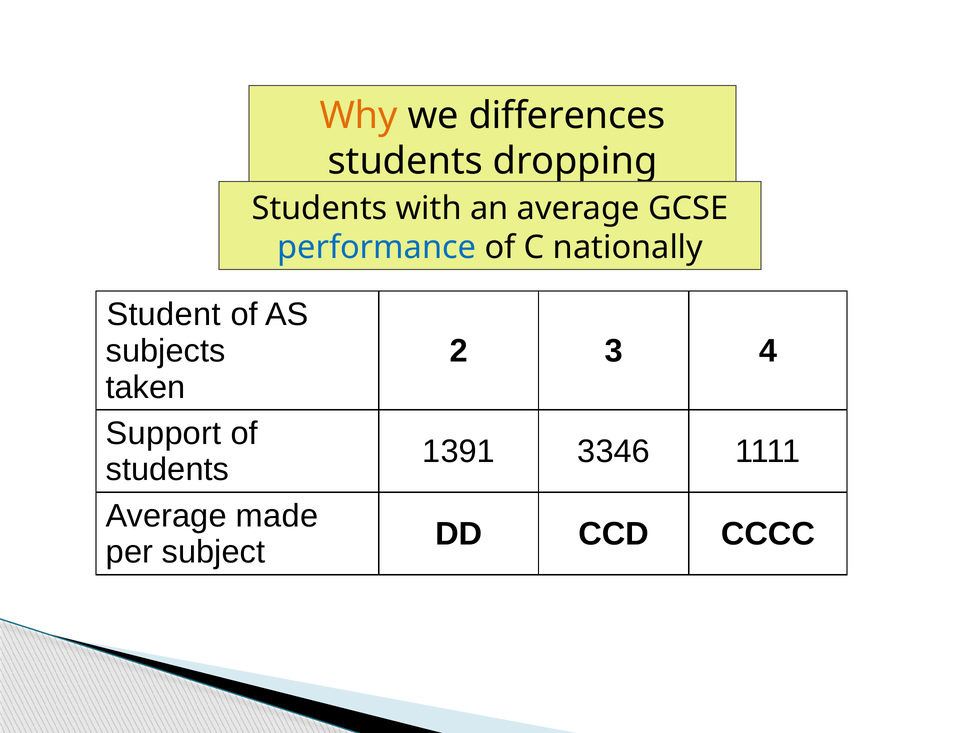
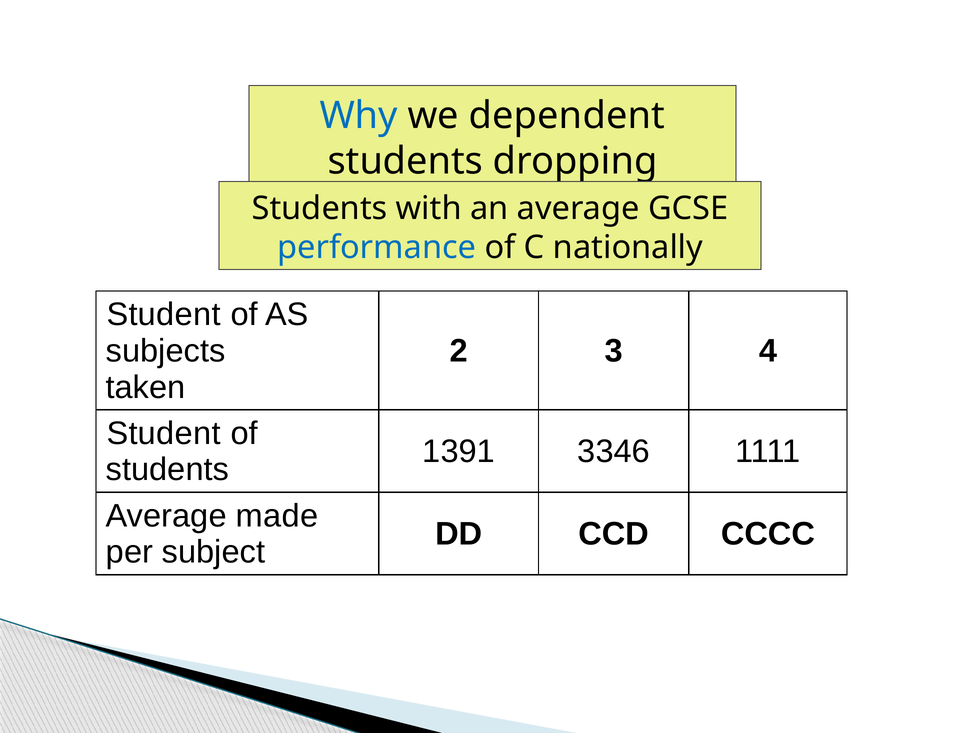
Why colour: orange -> blue (359, 116)
differences: differences -> dependent (567, 116)
Support: Support -> Student (164, 433)
